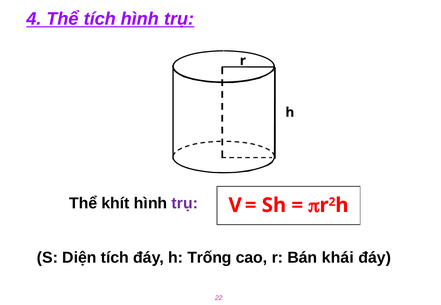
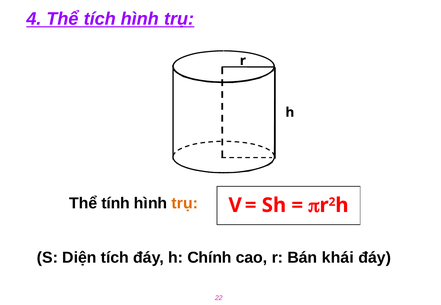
khít: khít -> tính (116, 204)
trụ colour: purple -> orange (185, 204)
Trống: Trống -> Chính (209, 258)
